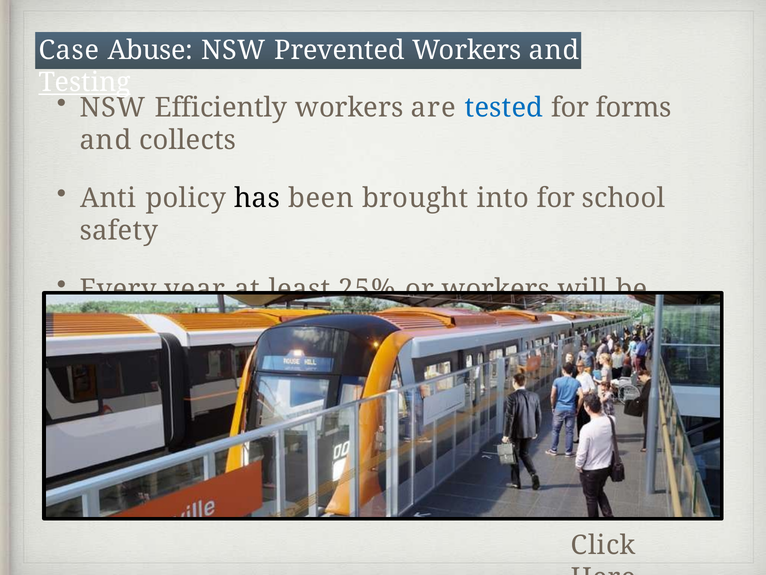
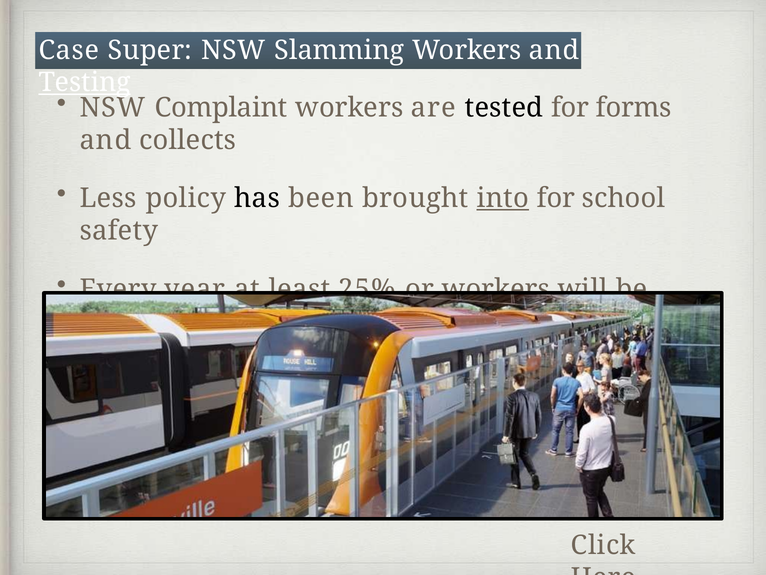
Abuse: Abuse -> Super (150, 50)
Prevented: Prevented -> Slamming (339, 50)
Efficiently: Efficiently -> Complaint (221, 107)
tested colour: blue -> black (504, 107)
Anti: Anti -> Less (108, 198)
into underline: none -> present (503, 198)
